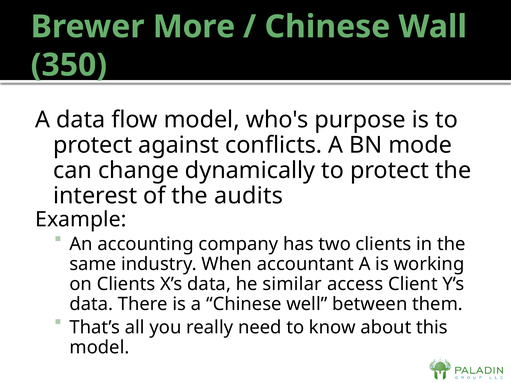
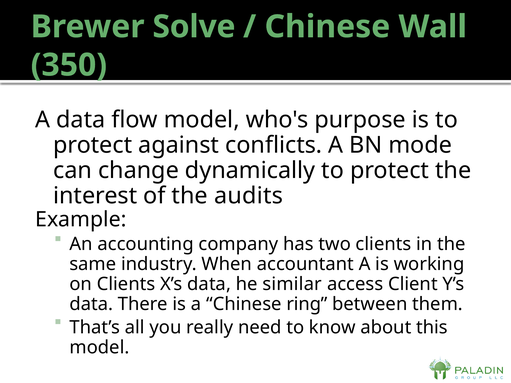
More: More -> Solve (194, 27)
well: well -> ring (307, 304)
